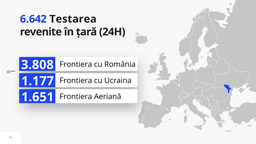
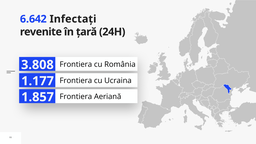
Testarea: Testarea -> Infectați (73, 19)
1.651: 1.651 -> 1.857 (38, 97)
